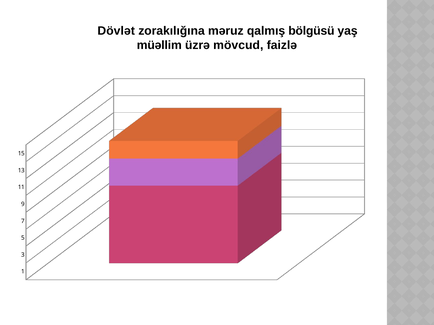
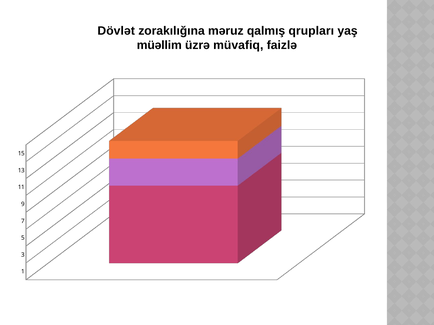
bölgüsü: bölgüsü -> qrupları (311, 31)
mövcud: mövcud -> müvafiq (238, 45)
